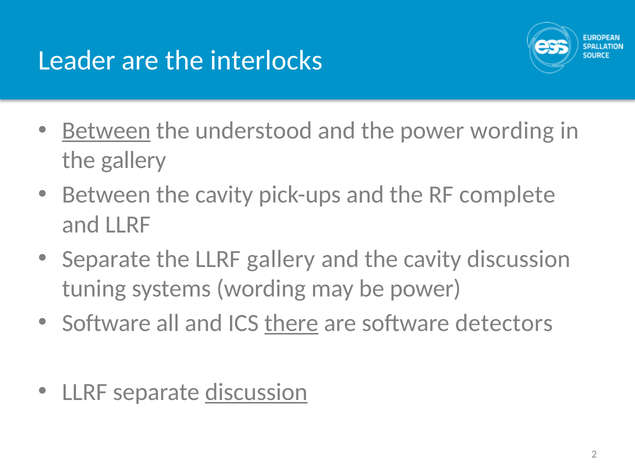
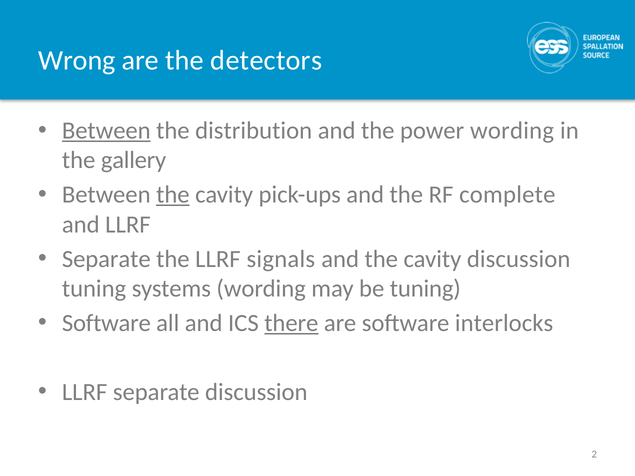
Leader: Leader -> Wrong (77, 61)
interlocks: interlocks -> detectors (266, 61)
understood: understood -> distribution (254, 131)
the underline: none -> present (173, 195)
LLRF gallery: gallery -> signals (281, 259)
be power: power -> tuning (425, 289)
detectors: detectors -> interlocks (504, 323)
discussion underline: present -> none (256, 392)
